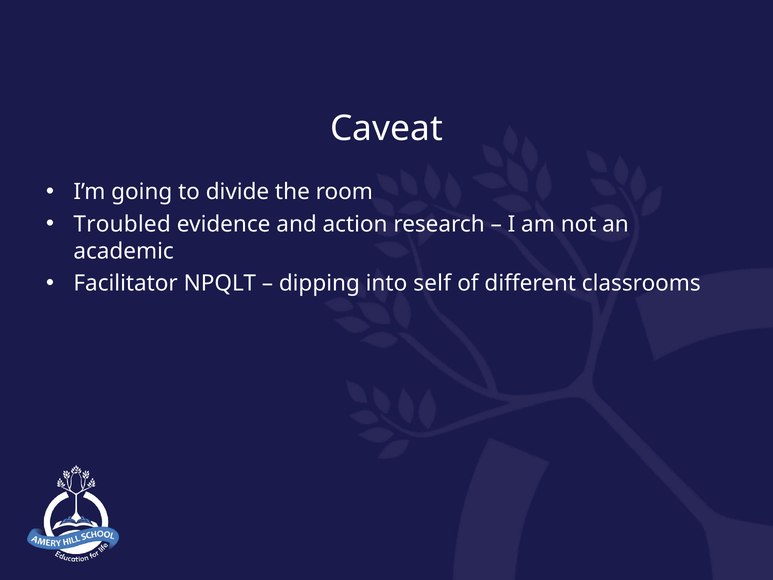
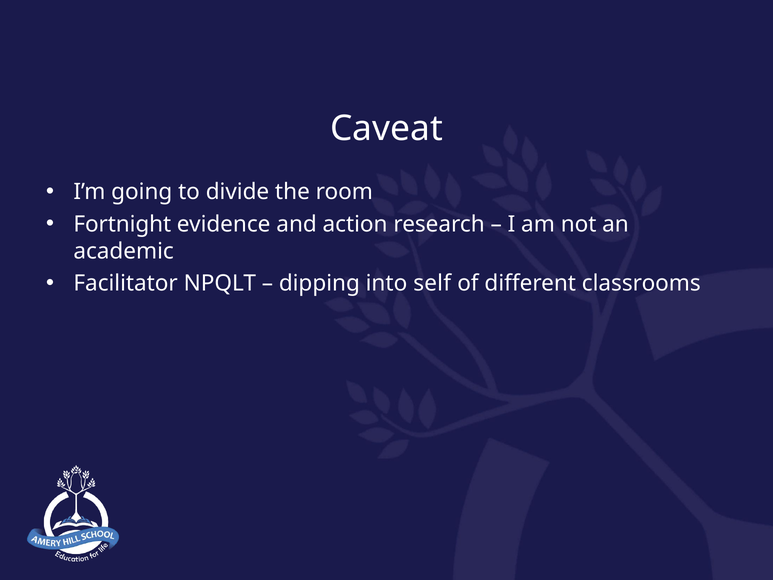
Troubled: Troubled -> Fortnight (122, 224)
